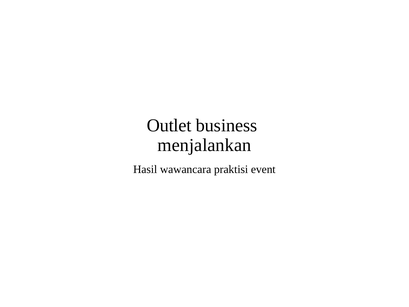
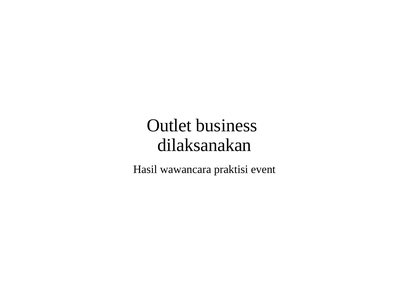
menjalankan: menjalankan -> dilaksanakan (204, 145)
